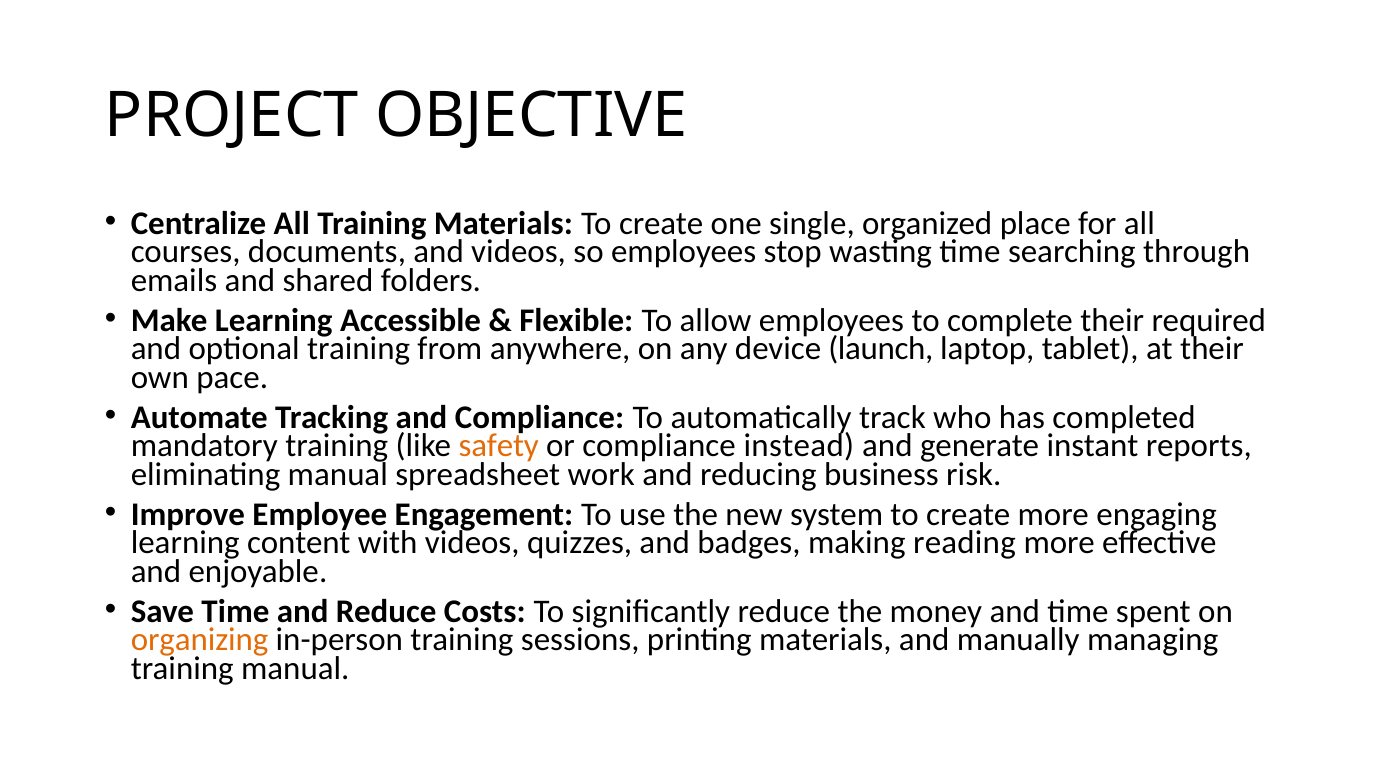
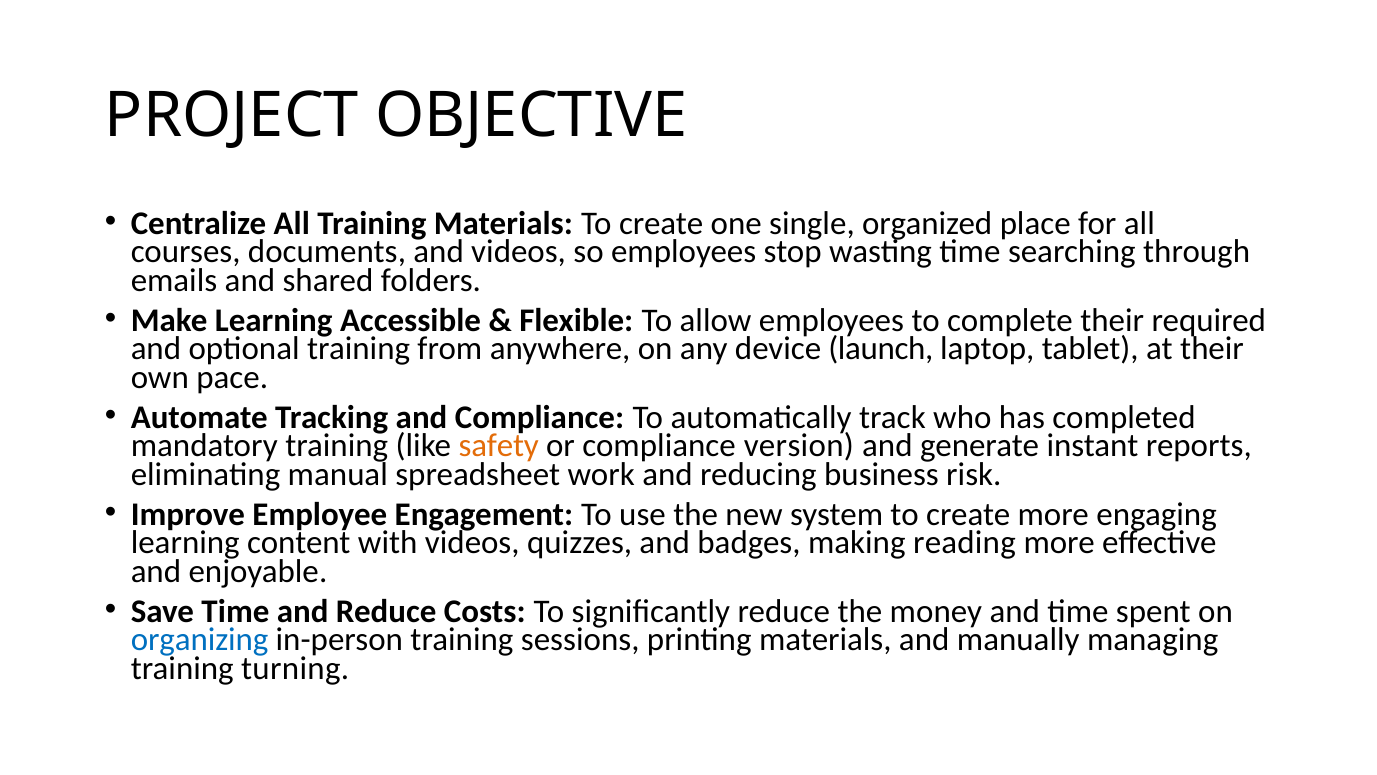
instead: instead -> version (799, 446)
organizing colour: orange -> blue (200, 640)
training manual: manual -> turning (295, 668)
